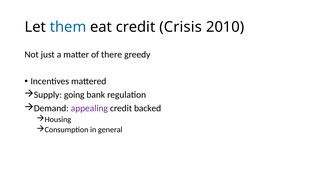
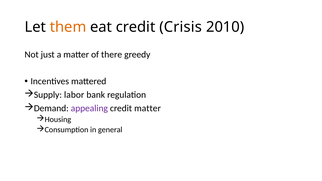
them colour: blue -> orange (68, 27)
going: going -> labor (74, 95)
credit backed: backed -> matter (148, 108)
